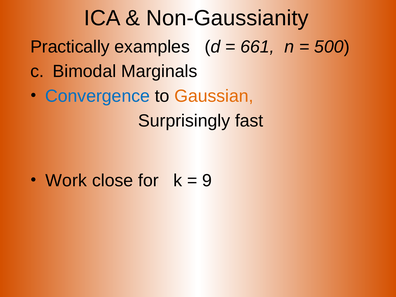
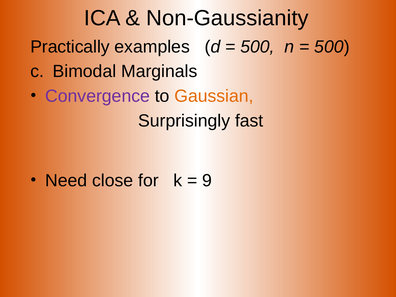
661: 661 -> 500 (257, 47)
Convergence colour: blue -> purple (98, 96)
Work: Work -> Need (66, 181)
